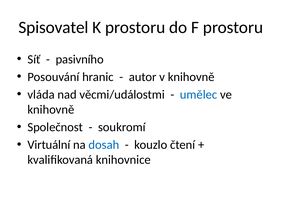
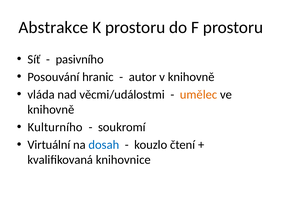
Spisovatel: Spisovatel -> Abstrakce (53, 27)
umělec colour: blue -> orange (199, 94)
Společnost: Společnost -> Kulturního (55, 127)
